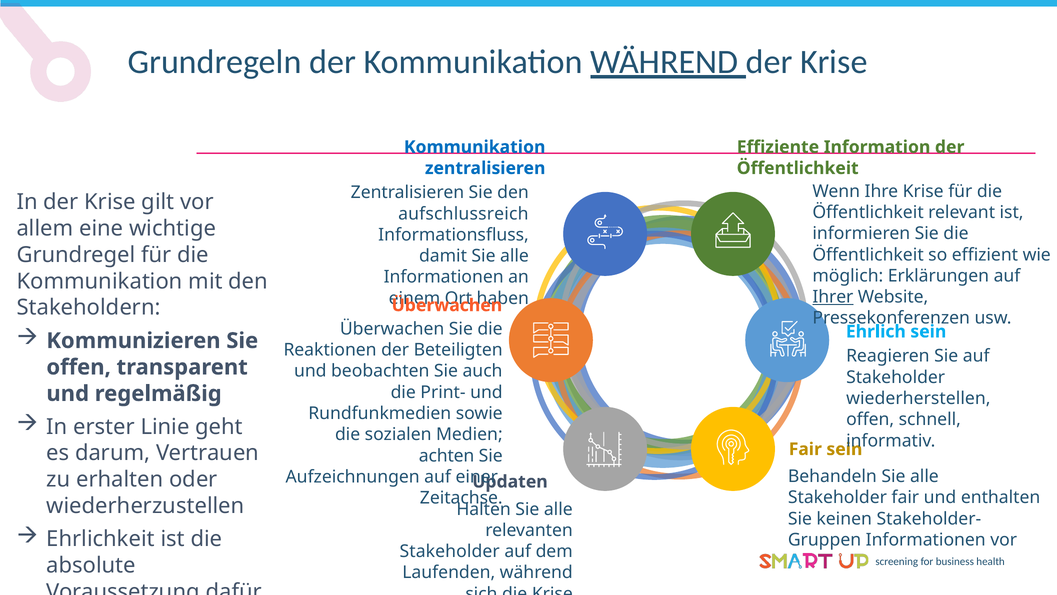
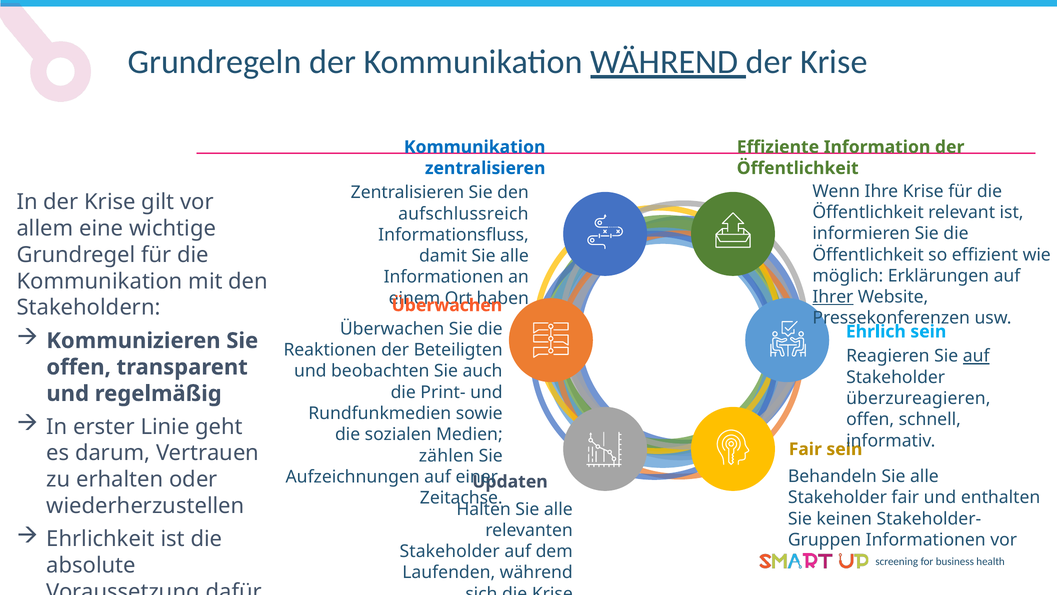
auf underline: none -> present (976, 356)
wiederherstellen: wiederherstellen -> überzureagieren (918, 398)
achten: achten -> zählen (446, 455)
